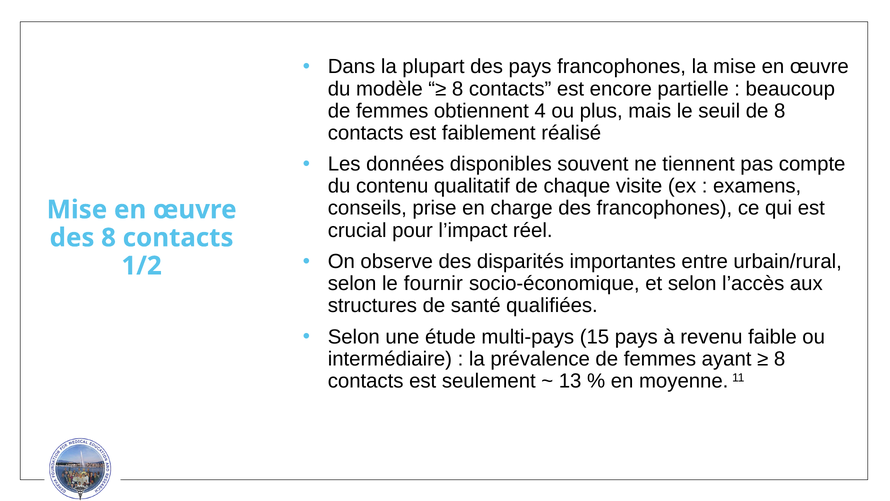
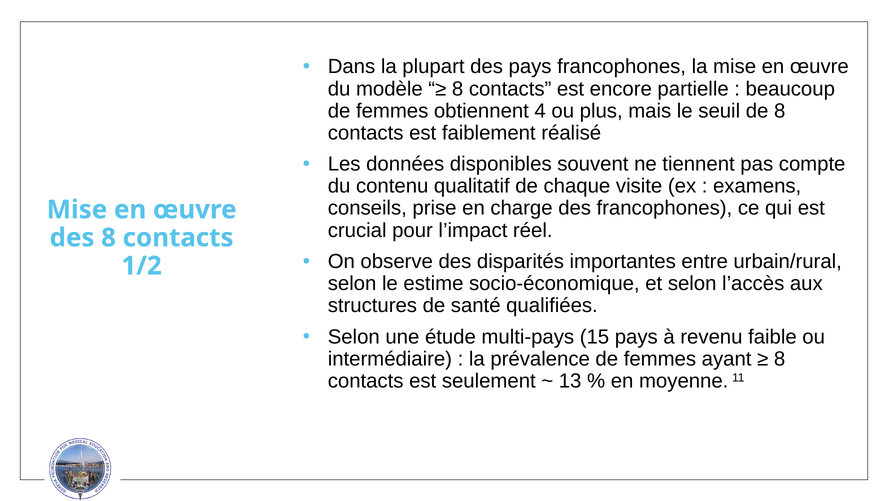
fournir: fournir -> estime (433, 283)
